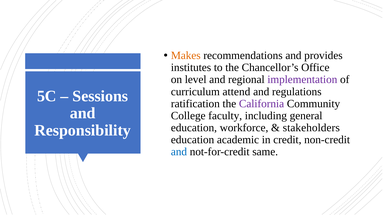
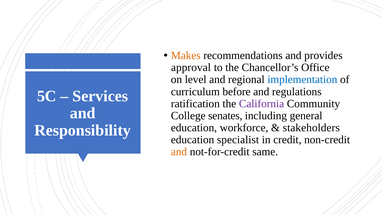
institutes: institutes -> approval (191, 68)
implementation colour: purple -> blue (302, 80)
attend: attend -> before (237, 92)
Sessions: Sessions -> Services (100, 96)
faculty: faculty -> senates (225, 116)
academic: academic -> specialist (238, 140)
and colour: blue -> orange (179, 152)
